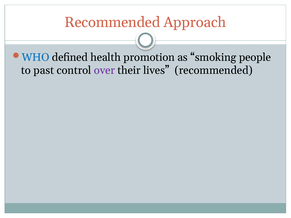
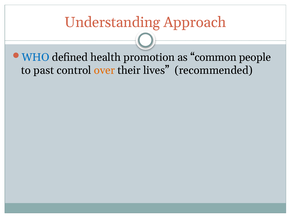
Recommended: Recommended -> Understanding (112, 22)
smoking: smoking -> common (213, 57)
over colour: purple -> orange (104, 70)
